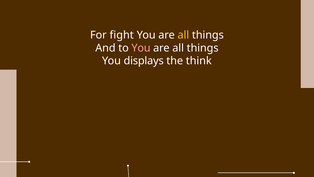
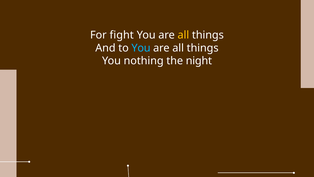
You colour: pink -> light blue (141, 48)
displays: displays -> nothing (144, 61)
think: think -> night (199, 61)
